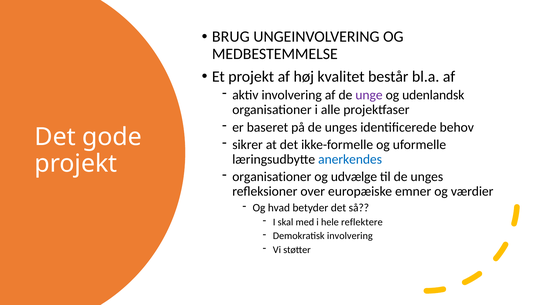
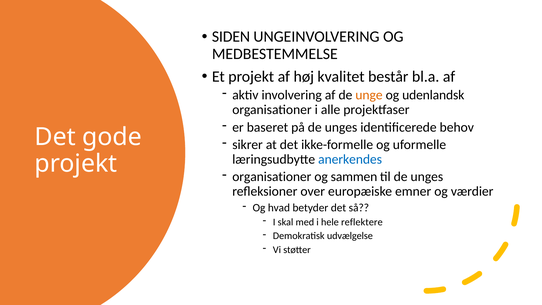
BRUG: BRUG -> SIDEN (231, 37)
unge colour: purple -> orange (369, 95)
udvælge: udvælge -> sammen (354, 177)
Demokratisk involvering: involvering -> udvælgelse (350, 236)
